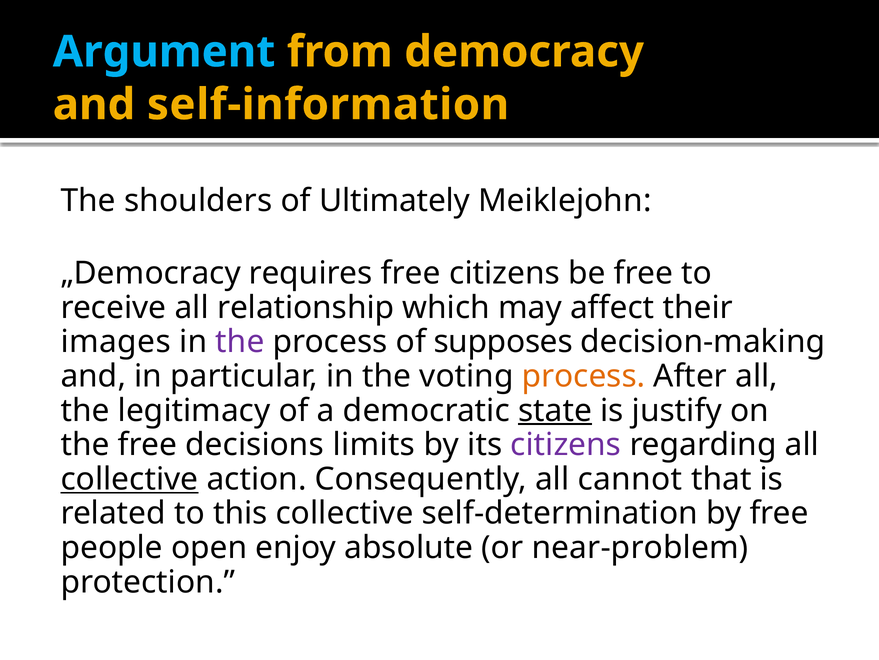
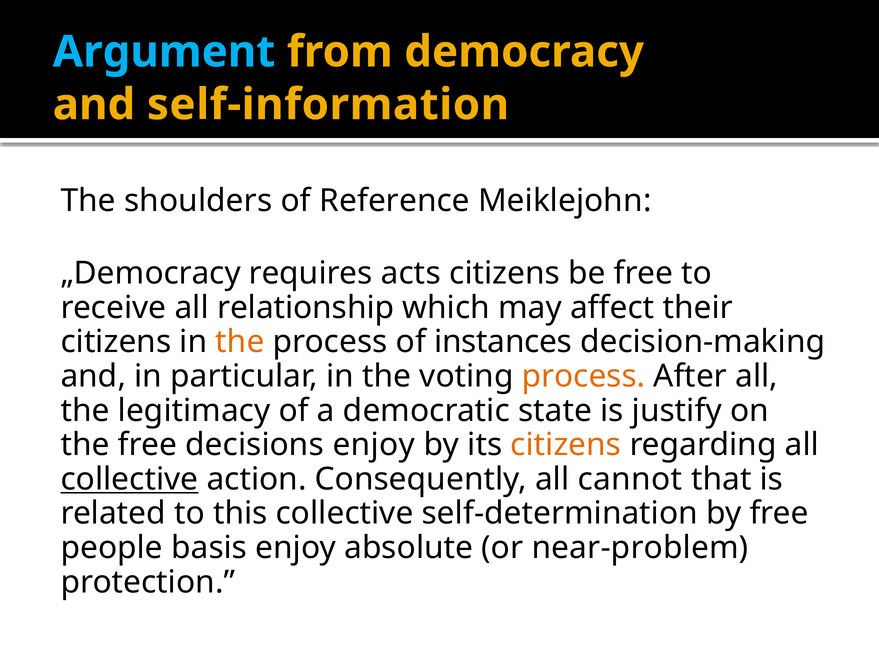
Ultimately: Ultimately -> Reference (395, 201)
requires free: free -> acts (411, 273)
images: images -> citizens (116, 342)
the colour: purple -> orange (240, 342)
supposes: supposes -> instances (503, 342)
state underline: present -> none (555, 410)
decisions limits: limits -> enjoy (374, 444)
citizens colour: purple -> orange (566, 444)
open: open -> basis (209, 547)
